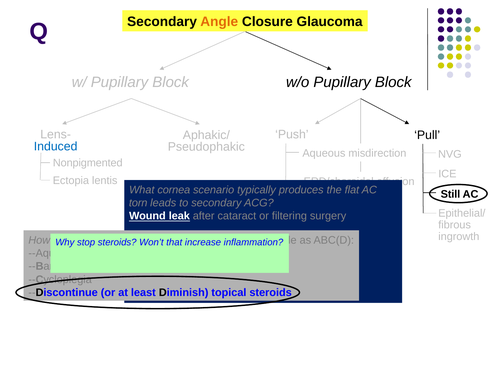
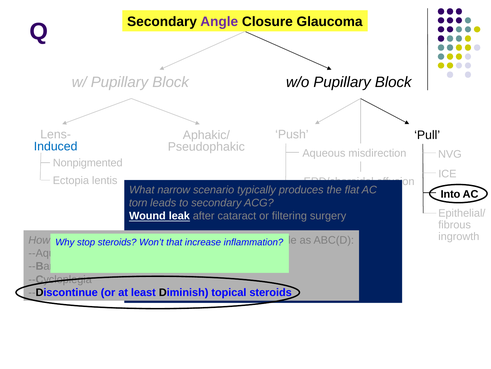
Angle colour: orange -> purple (219, 22)
cornea: cornea -> narrow (174, 189)
Still: Still -> Into (450, 194)
